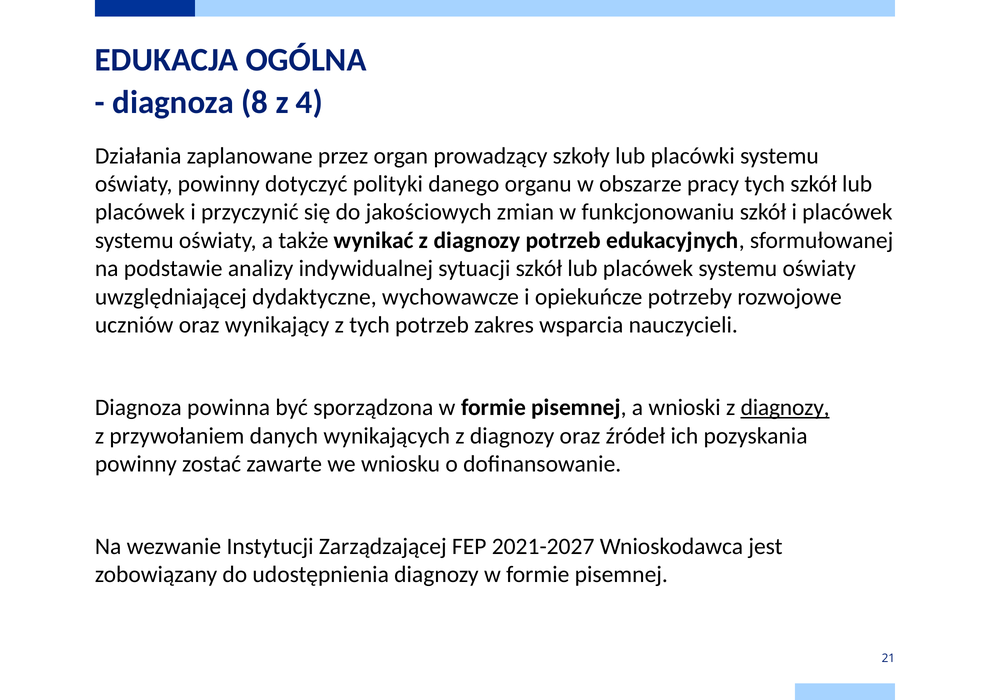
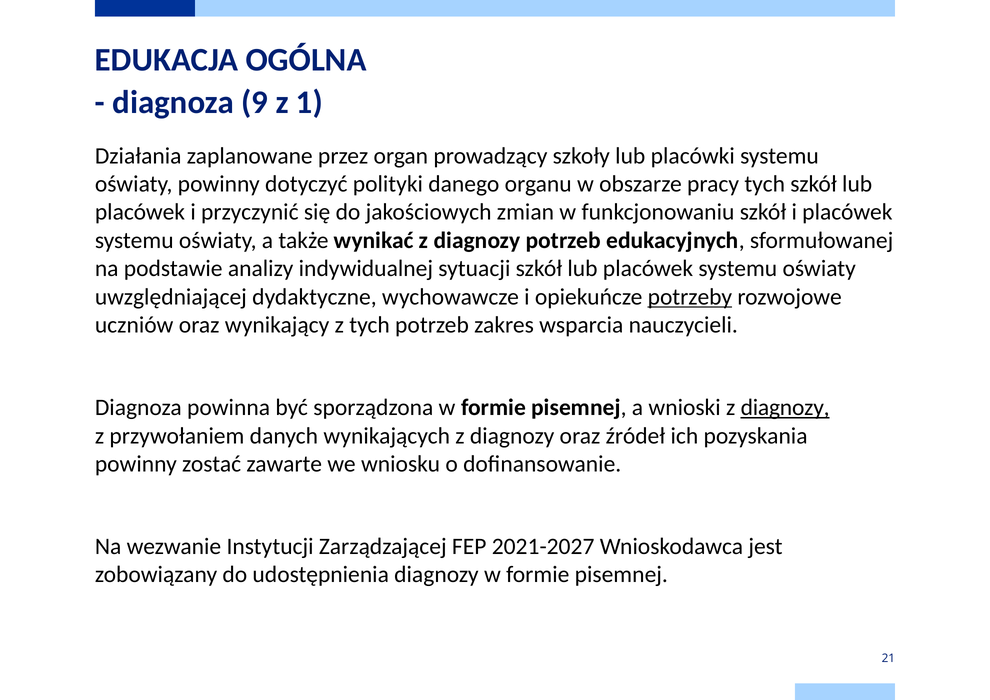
8: 8 -> 9 (255, 102)
4: 4 -> 1 (309, 102)
potrzeby underline: none -> present (690, 297)
